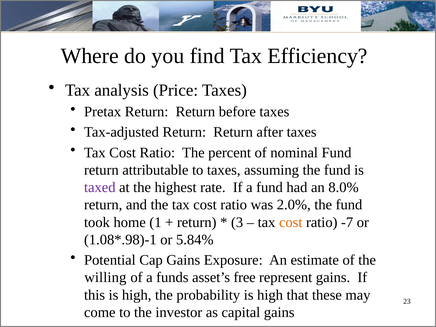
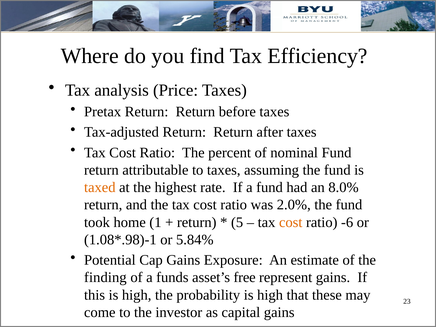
taxed colour: purple -> orange (100, 187)
3: 3 -> 5 (237, 222)
-7: -7 -> -6 (347, 222)
willing: willing -> finding (105, 278)
